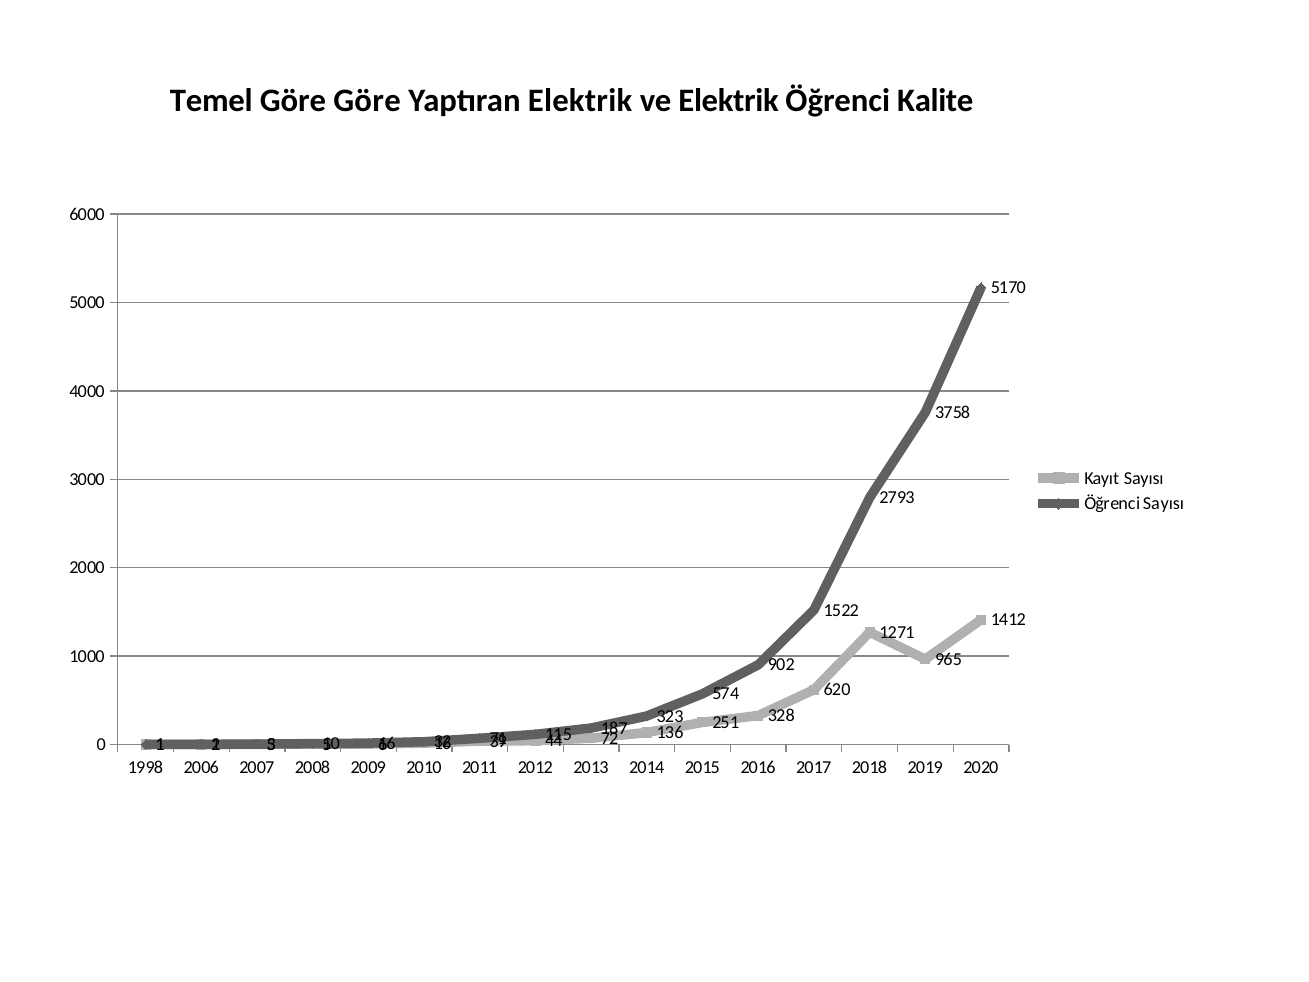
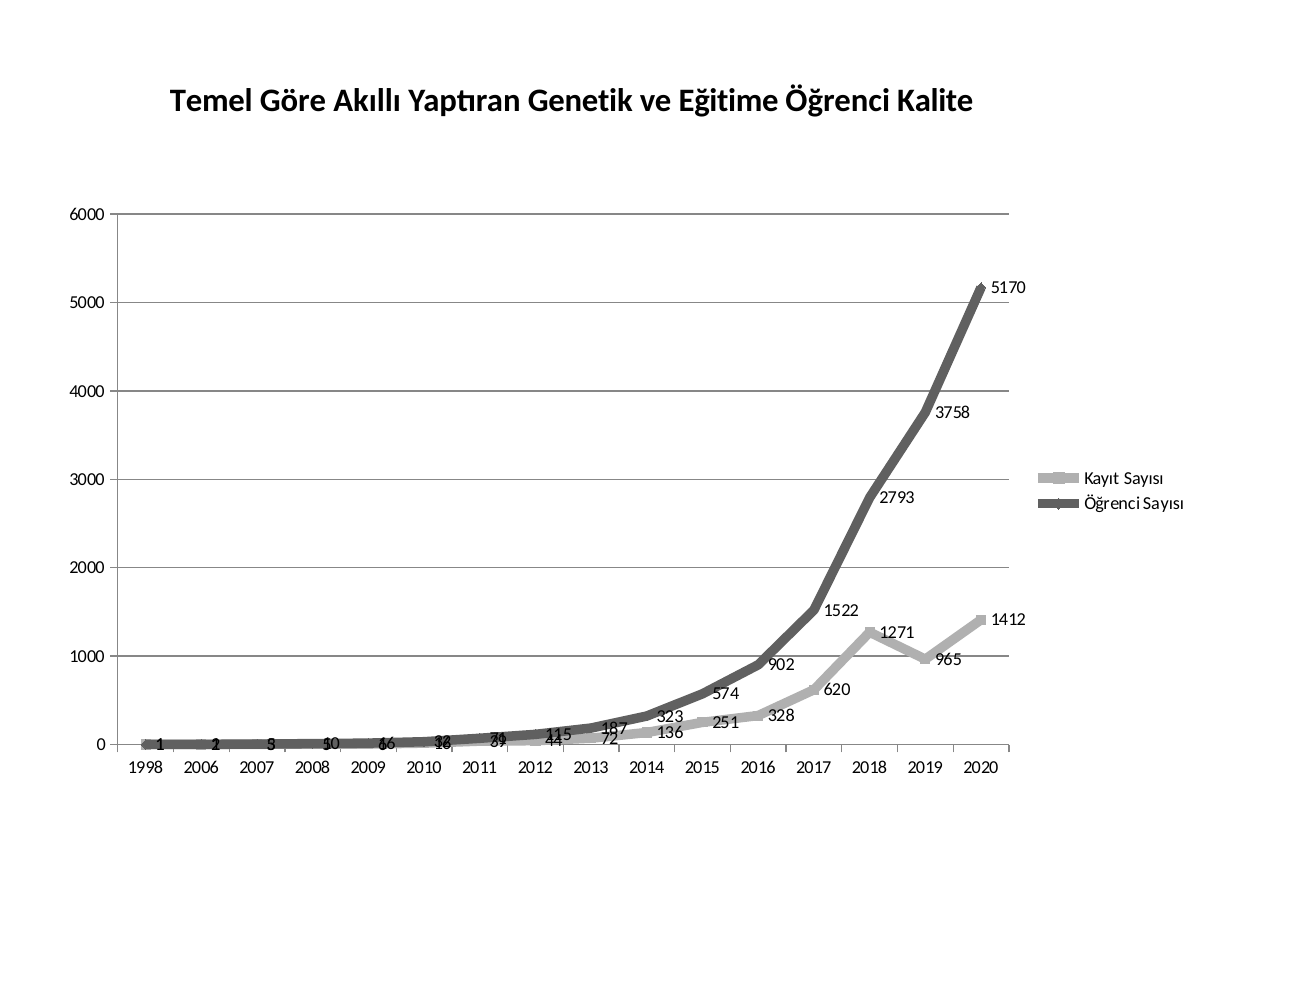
Göre Göre: Göre -> Akıllı (367, 101)
Yaptıran Elektrik: Elektrik -> Genetik (580, 101)
ve Elektrik: Elektrik -> Eğitime (729, 101)
